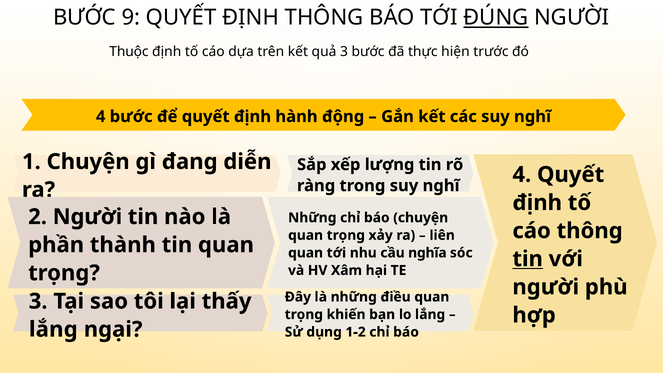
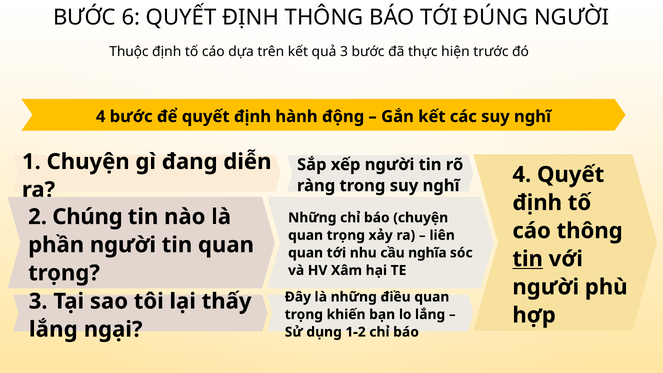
9: 9 -> 6 (131, 18)
ĐÚNG underline: present -> none (496, 18)
xếp lượng: lượng -> người (390, 165)
2 Người: Người -> Chúng (87, 217)
phần thành: thành -> người (123, 245)
